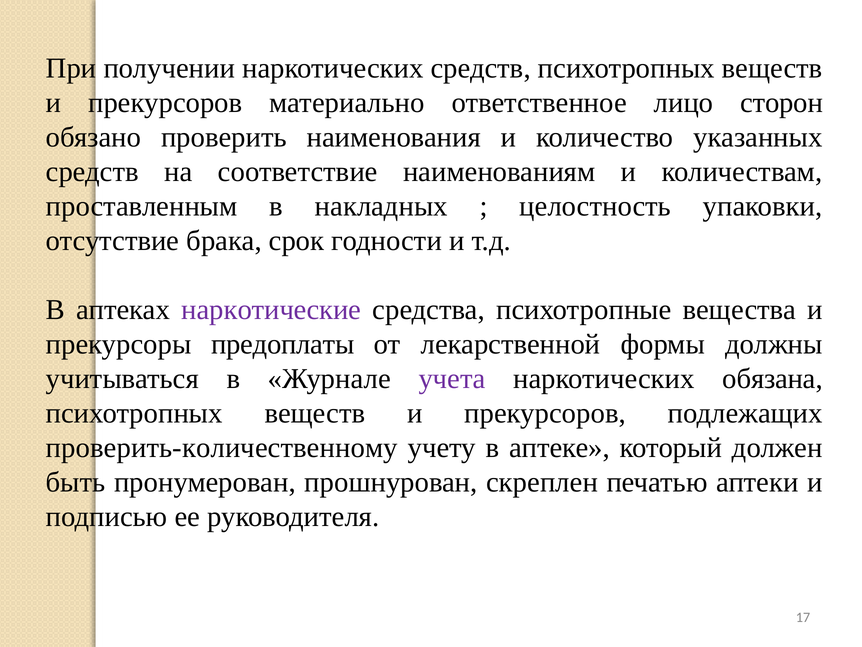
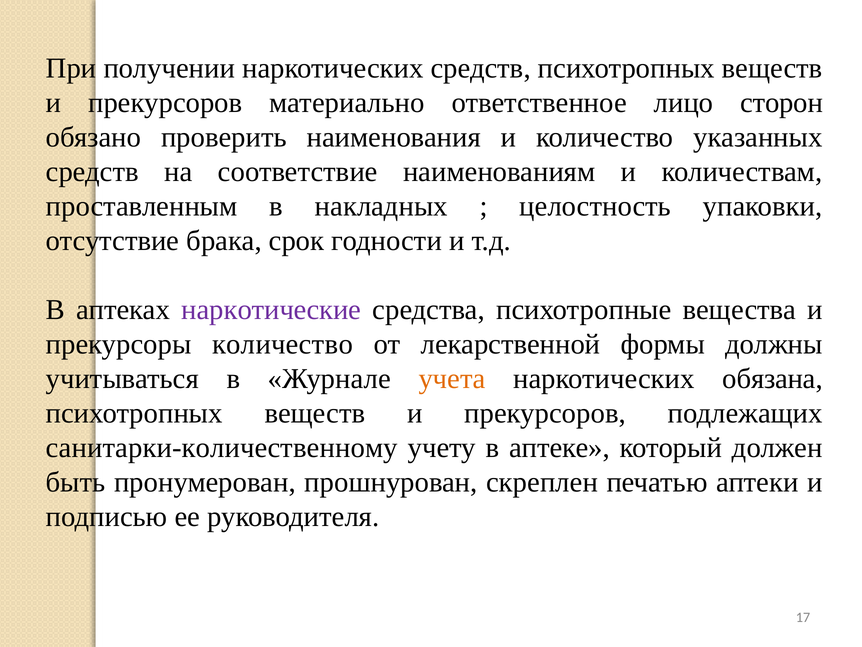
прекурсоры предоплаты: предоплаты -> количество (283, 344)
учета colour: purple -> orange (452, 379)
проверить-количественному: проверить-количественному -> санитарки-количественному (222, 448)
